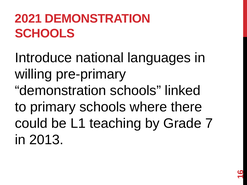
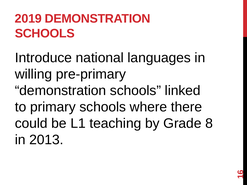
2021: 2021 -> 2019 (28, 19)
7: 7 -> 8 (209, 124)
